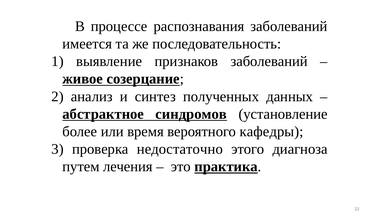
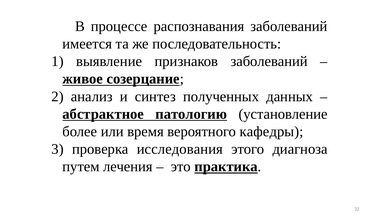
синдромов: синдромов -> патологию (191, 114)
недостаточно: недостаточно -> исследования (180, 149)
